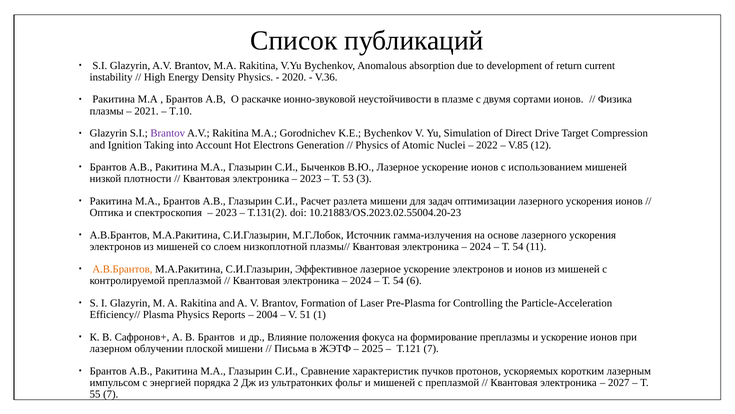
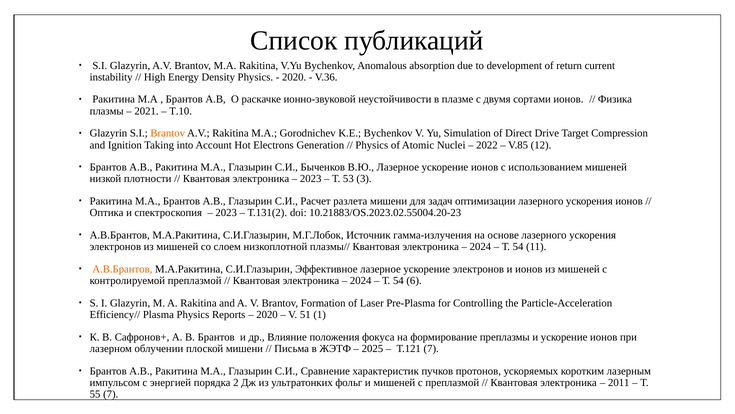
Brantov colour: purple -> orange (168, 133)
2004: 2004 -> 2020 (267, 314)
2027: 2027 -> 2011 (619, 382)
